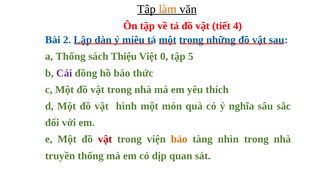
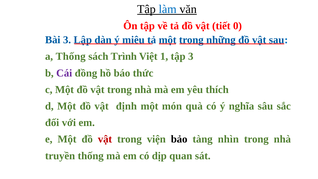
làm colour: orange -> blue (168, 9)
4: 4 -> 0 (237, 26)
Bài 2: 2 -> 3 (67, 40)
Thiệu: Thiệu -> Trình (124, 56)
0: 0 -> 1 (164, 56)
tập 5: 5 -> 3 (191, 56)
hình: hình -> định (126, 106)
bảo colour: orange -> black (179, 139)
